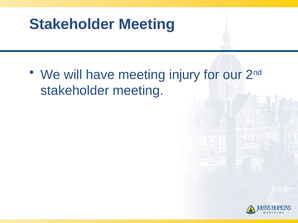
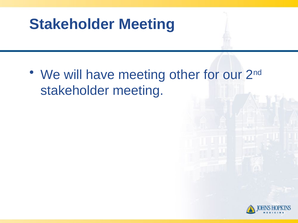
injury: injury -> other (185, 75)
